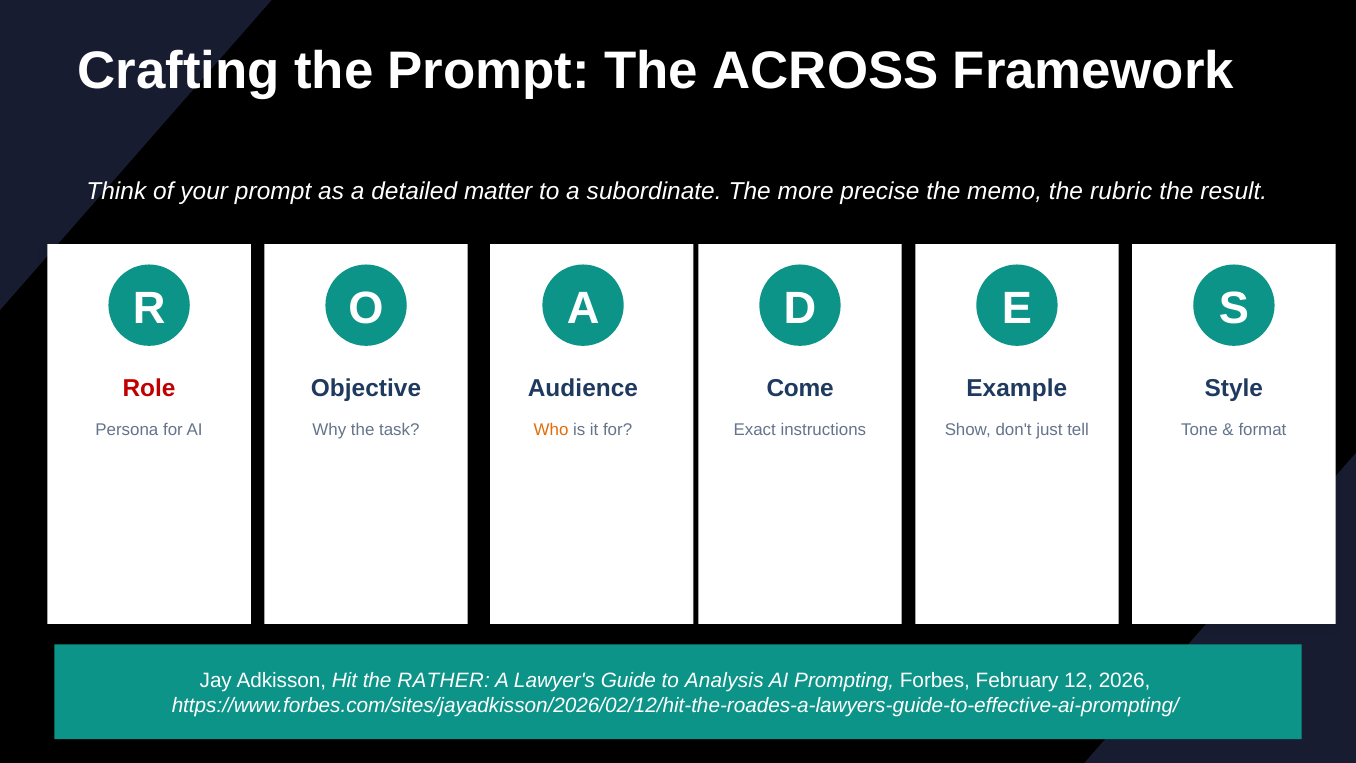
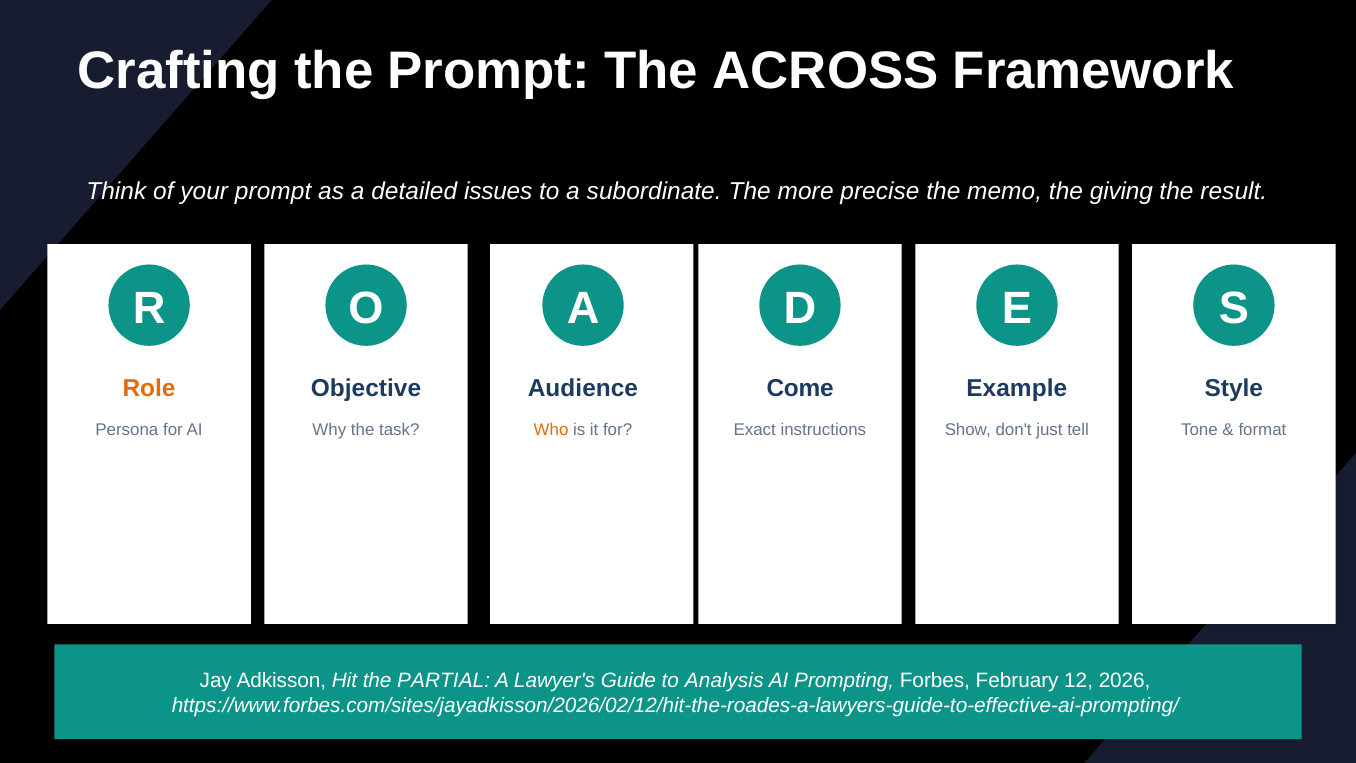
matter: matter -> issues (498, 192)
rubric: rubric -> giving (1121, 192)
Role colour: red -> orange (149, 388)
RATHER: RATHER -> PARTIAL (444, 681)
